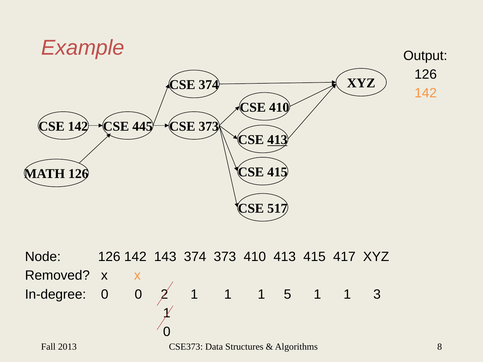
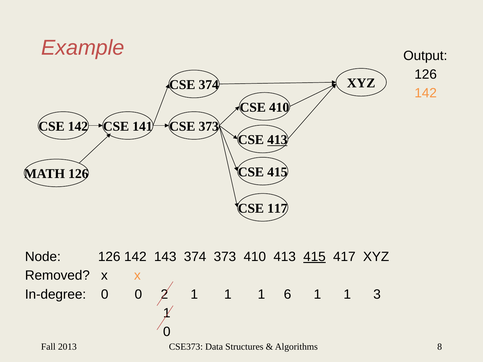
445: 445 -> 141 (142, 127)
517: 517 -> 117 (277, 208)
415 underline: none -> present (314, 257)
5: 5 -> 6 (288, 294)
